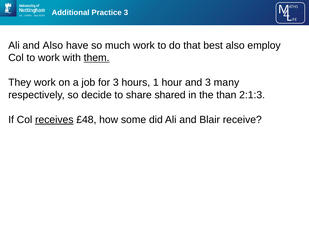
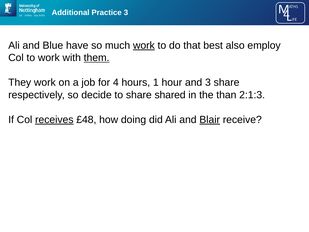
and Also: Also -> Blue (53, 45)
work underline: none -> present (144, 45)
for 3: 3 -> 4 (116, 82)
3 many: many -> share (227, 82)
some: some -> doing (134, 120)
Blair underline: none -> present (210, 120)
